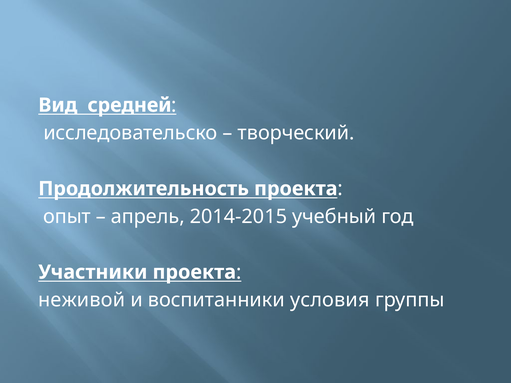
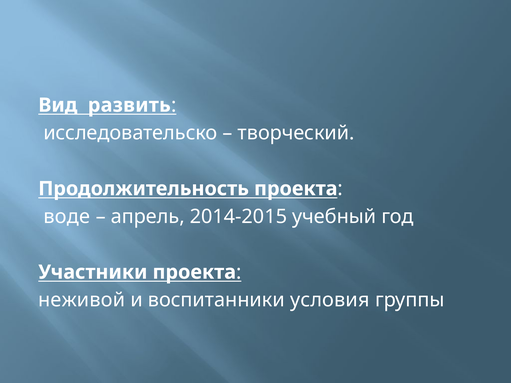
средней: средней -> развить (129, 105)
опыт: опыт -> воде (67, 217)
